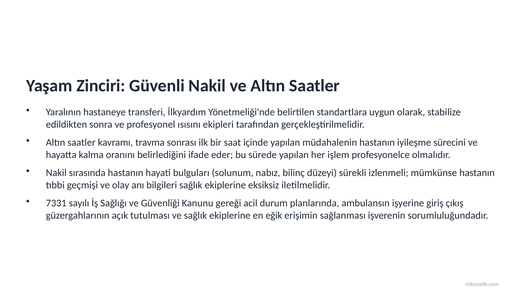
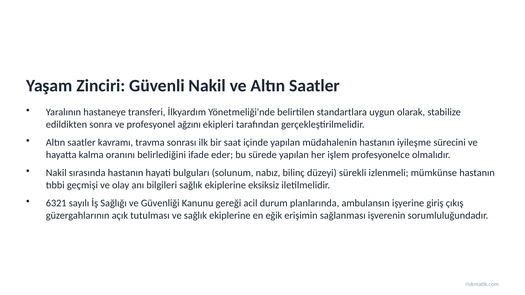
ısısını: ısısını -> ağzını (189, 125)
7331: 7331 -> 6321 (56, 203)
